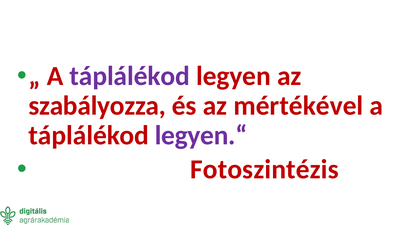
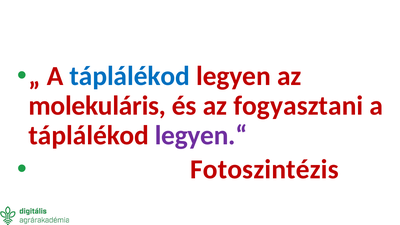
táplálékod colour: purple -> blue (130, 76)
szabályozza: szabályozza -> molekuláris (97, 106)
mértékével: mértékével -> fogyasztani (298, 106)
